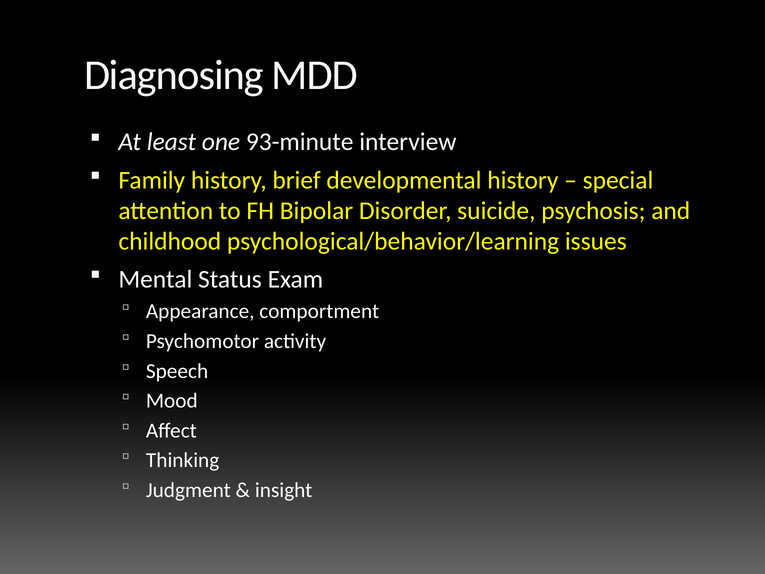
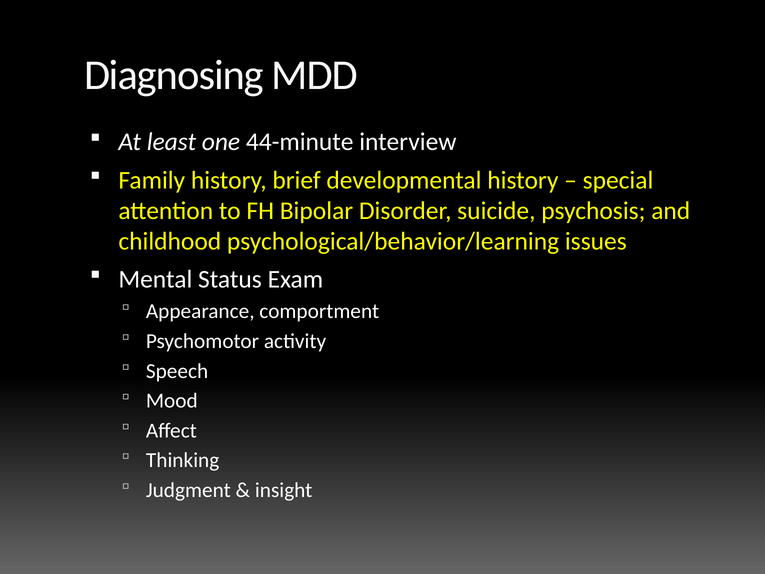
93-minute: 93-minute -> 44-minute (300, 142)
